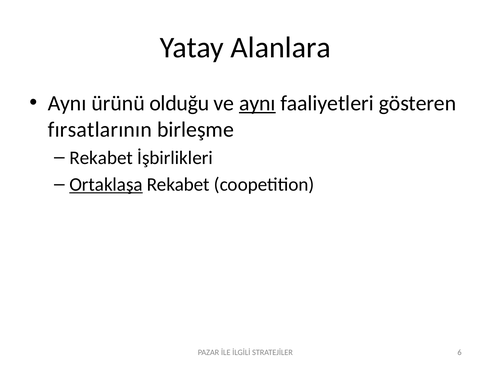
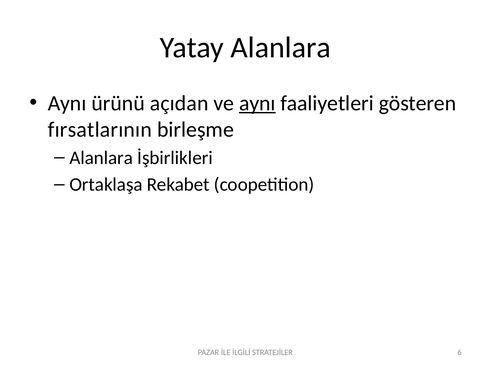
olduğu: olduğu -> açıdan (179, 103)
Rekabet: Rekabet -> Alanlara (101, 157)
Ortaklaşa underline: present -> none (106, 184)
